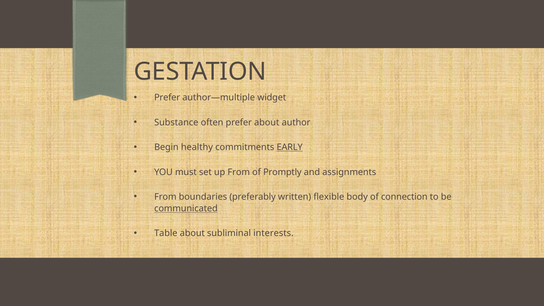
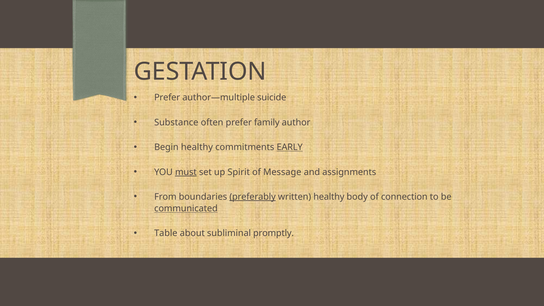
widget: widget -> suicide (272, 98)
prefer about: about -> family (267, 122)
must underline: none -> present (186, 172)
up From: From -> Spirit (239, 172)
Promptly: Promptly -> Message (282, 172)
preferably underline: none -> present (253, 197)
written flexible: flexible -> healthy (329, 197)
interests: interests -> promptly (274, 233)
